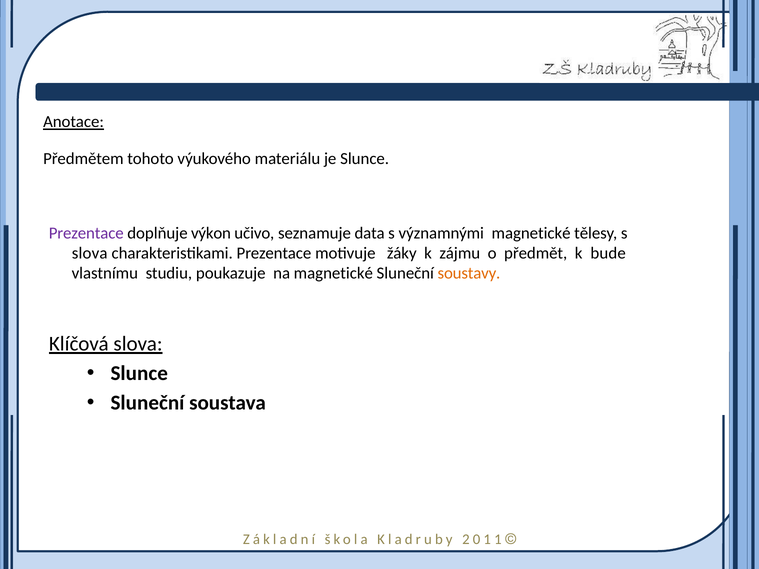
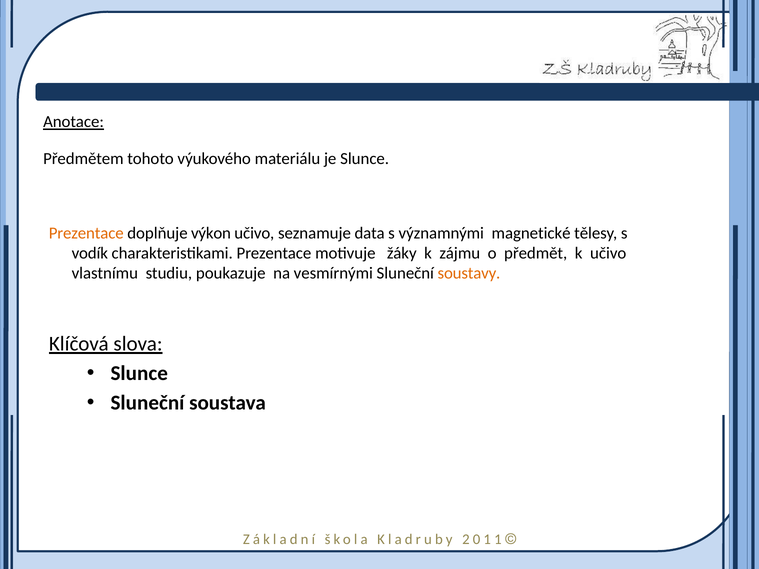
Prezentace colour: purple -> orange (86, 233)
slova: slova -> vodík (90, 253)
k bude: bude -> učivo (608, 253)
na magnetické: magnetické -> vesmírnými (333, 274)
